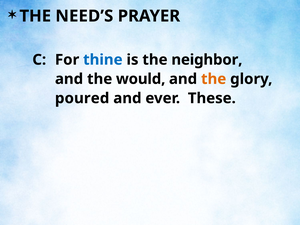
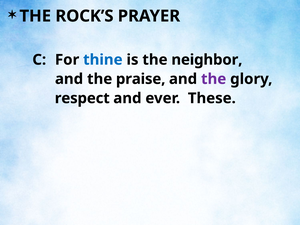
NEED’S: NEED’S -> ROCK’S (84, 16)
would: would -> praise (141, 79)
the colour: orange -> purple (214, 79)
poured: poured -> respect (82, 98)
